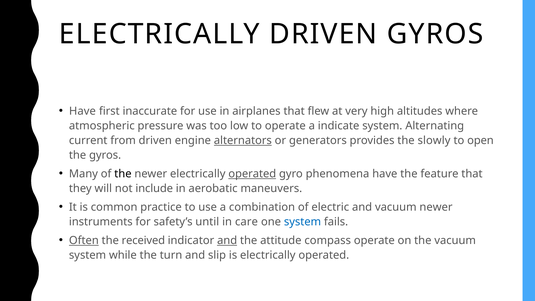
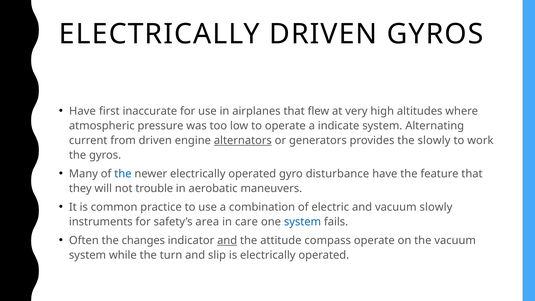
open: open -> work (480, 141)
the colour: black -> blue (123, 174)
operated underline: present -> none (252, 174)
phenomena: phenomena -> disturbance (337, 174)
include: include -> trouble (154, 189)
vacuum newer: newer -> slowly (436, 207)
until: until -> area (207, 222)
Often underline: present -> none (84, 240)
received: received -> changes (143, 240)
